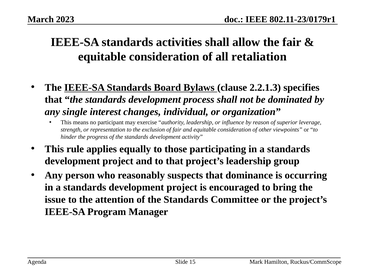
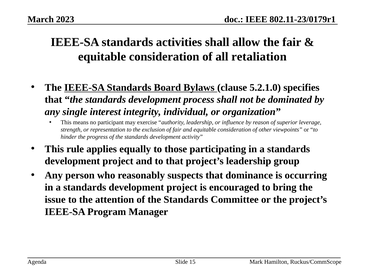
2.2.1.3: 2.2.1.3 -> 5.2.1.0 (265, 88)
changes: changes -> integrity (142, 112)
